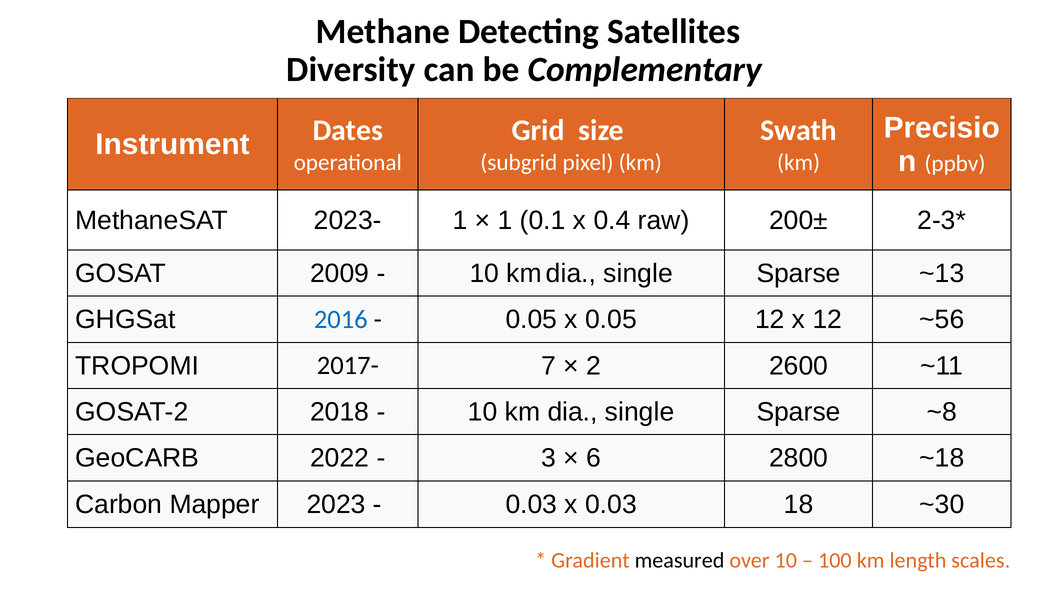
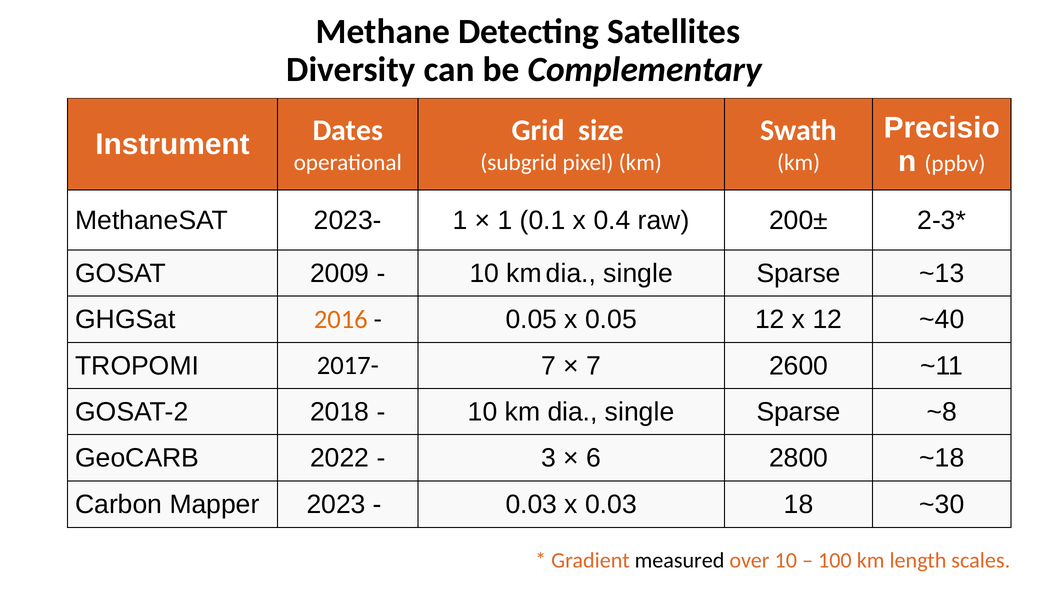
2016 colour: blue -> orange (341, 320)
~56: ~56 -> ~40 (942, 320)
2: 2 -> 7 (594, 366)
